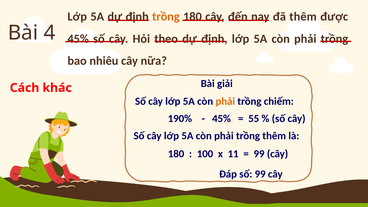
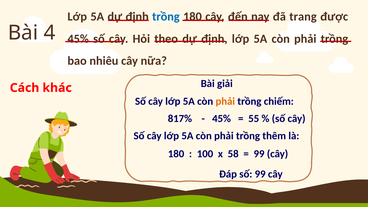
trồng colour: orange -> blue (166, 17)
đã thêm: thêm -> trang (303, 17)
190%: 190% -> 817% (180, 118)
11: 11 -> 58 (233, 154)
